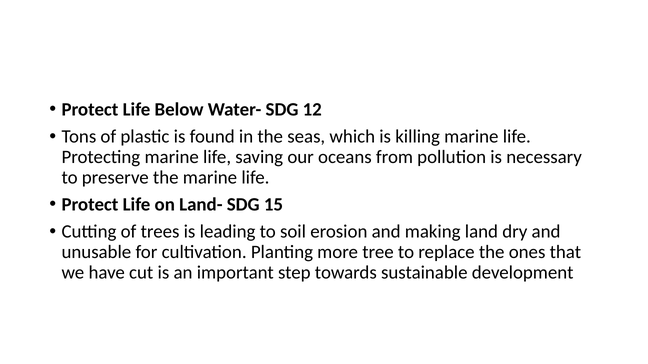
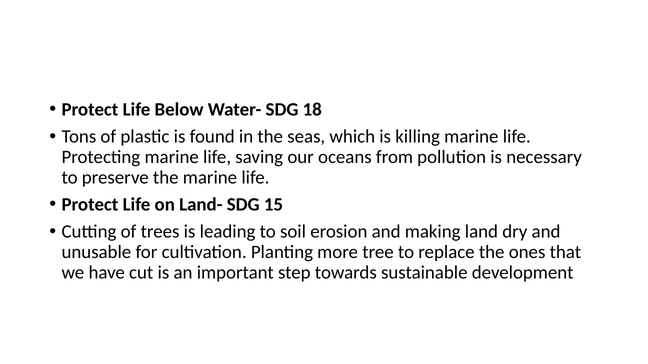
12: 12 -> 18 (312, 110)
